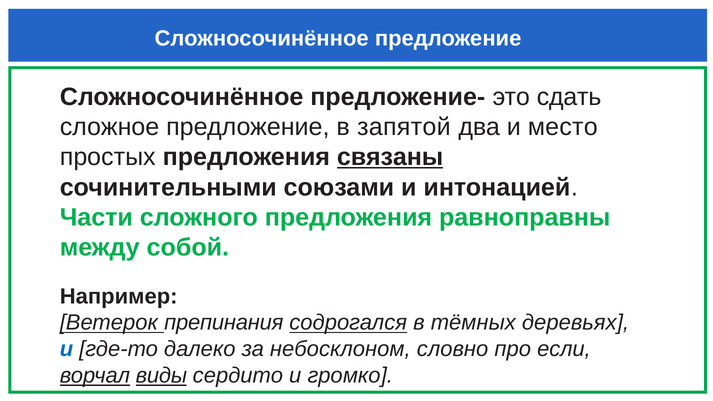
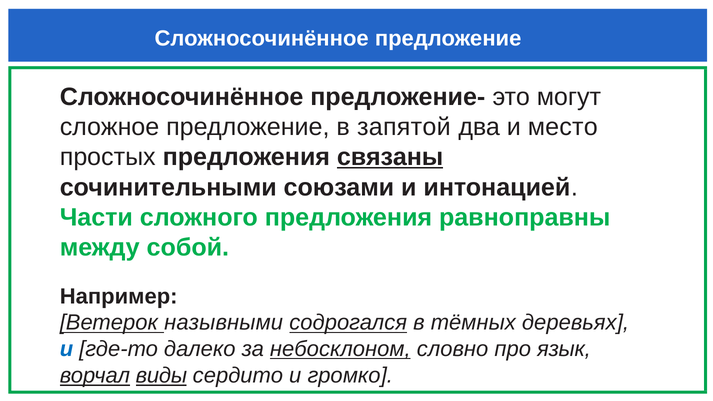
сдать: сдать -> могут (569, 97)
препинания: препинания -> назывными (224, 323)
небосклоном underline: none -> present (340, 349)
если: если -> язык (564, 349)
